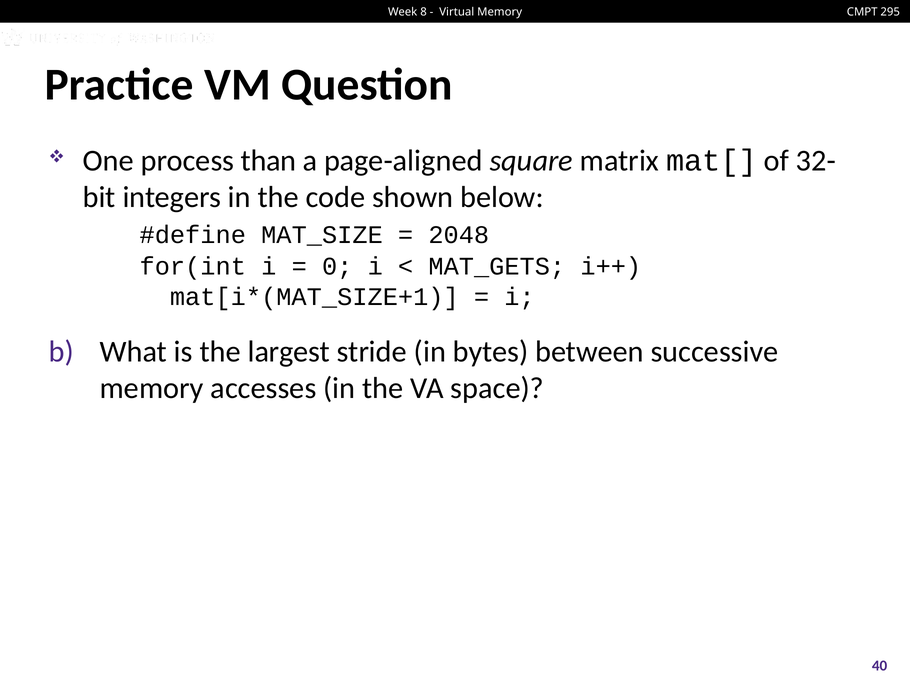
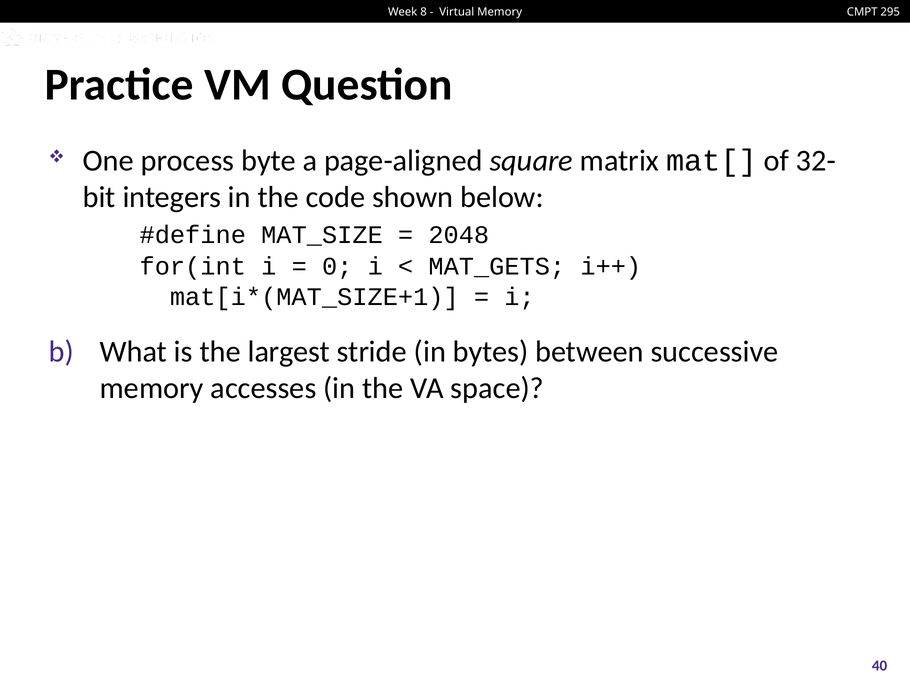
than: than -> byte (268, 160)
